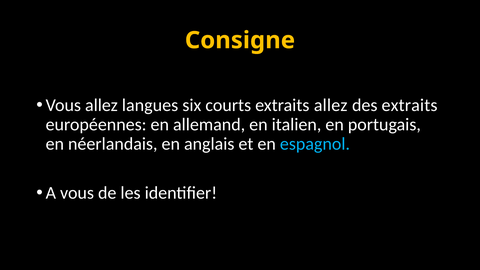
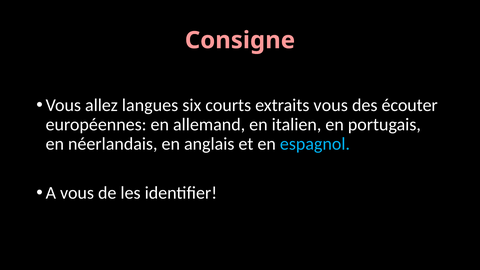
Consigne colour: yellow -> pink (240, 40)
extraits allez: allez -> vous (331, 105)
des extraits: extraits -> écouter (410, 105)
